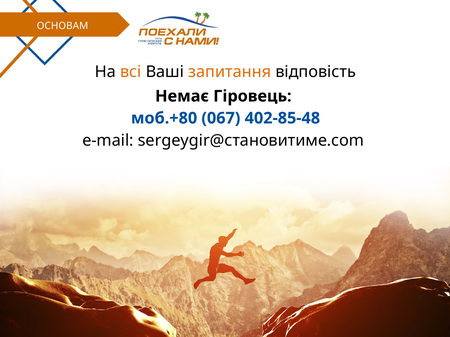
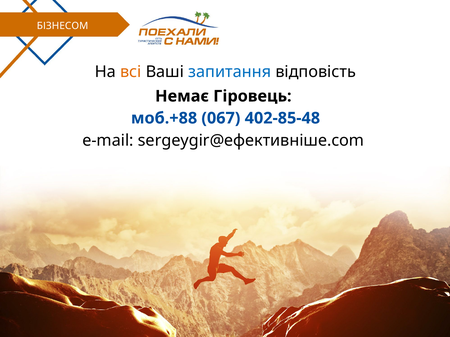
ОСНОВАМ: ОСНОВАМ -> БІЗНЕСОМ (63, 26)
запитання colour: orange -> blue (230, 72)
моб.+80: моб.+80 -> моб.+88 (164, 118)
sergeygir@становитиме.com: sergeygir@становитиме.com -> sergeygir@ефективніше.com (251, 141)
